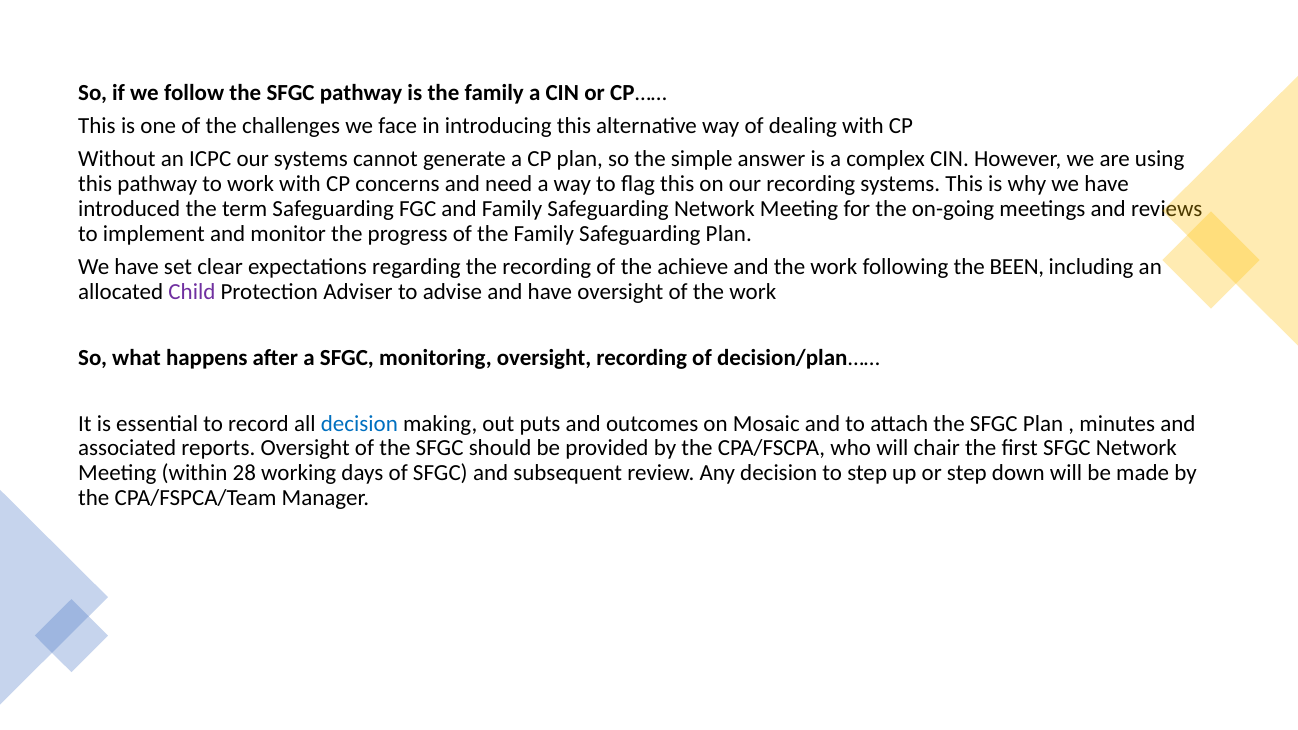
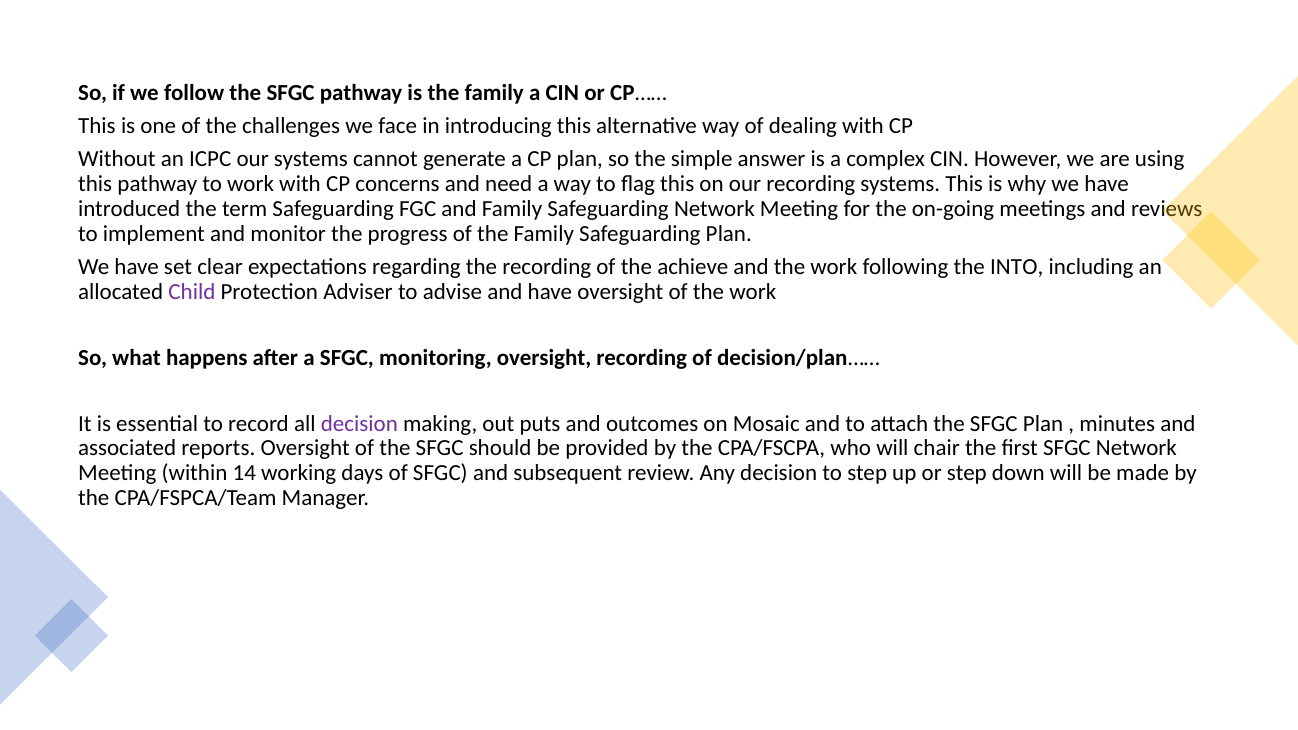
BEEN: BEEN -> INTO (1017, 267)
decision colour: blue -> purple (359, 424)
28: 28 -> 14 (244, 473)
